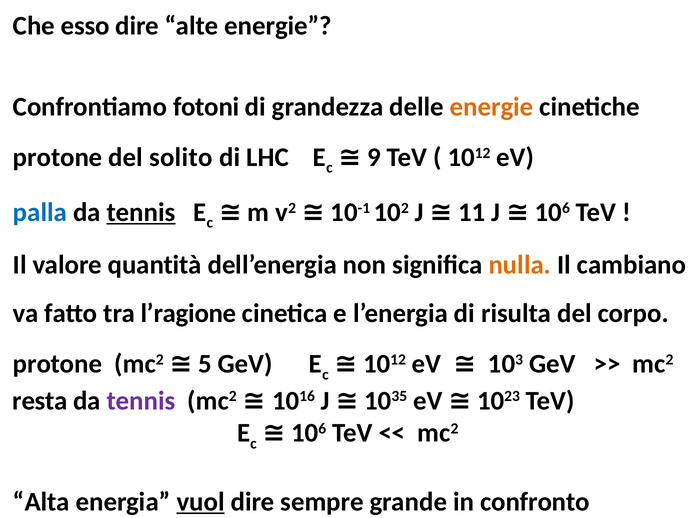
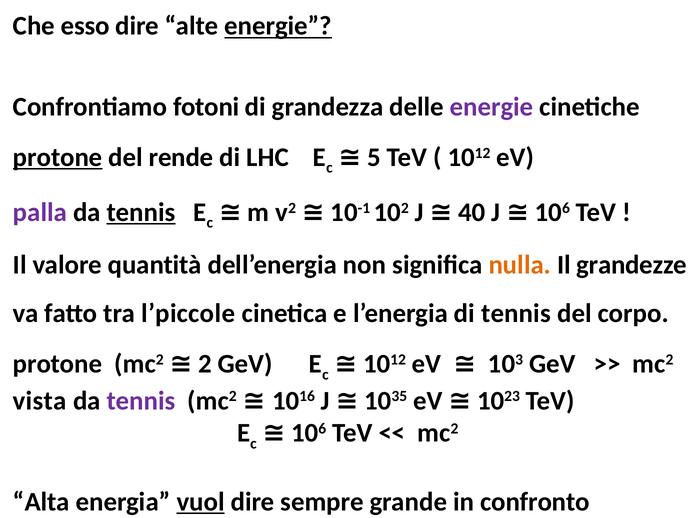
energie underline: none -> present (278, 26)
energie colour: orange -> purple (492, 107)
protone underline: none -> present (58, 157)
solito: solito -> rende (181, 157)
9: 9 -> 5 (374, 157)
palla colour: blue -> purple (40, 212)
11: 11 -> 40 (472, 212)
cambiano: cambiano -> grandezze (632, 265)
l’ragione: l’ragione -> l’piccole (188, 314)
di risulta: risulta -> tennis (516, 314)
5: 5 -> 2 (205, 364)
resta: resta -> vista (40, 401)
